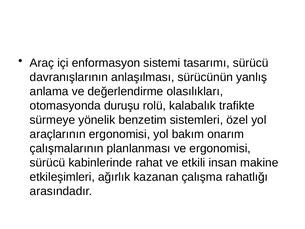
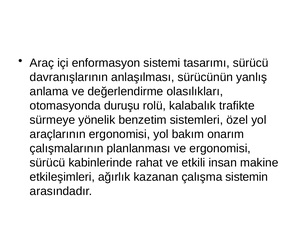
rahatlığı: rahatlığı -> sistemin (247, 177)
